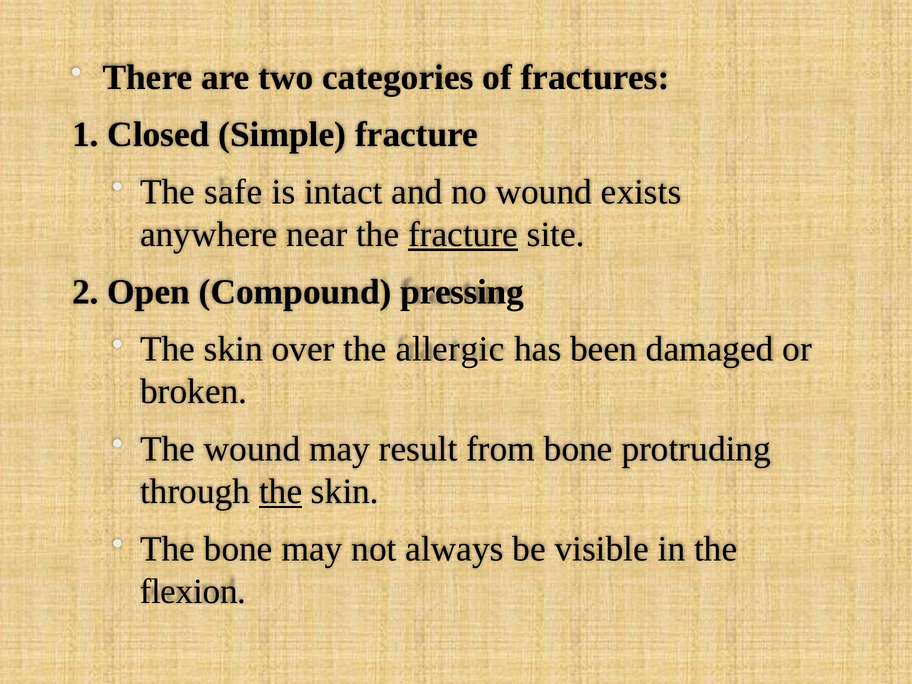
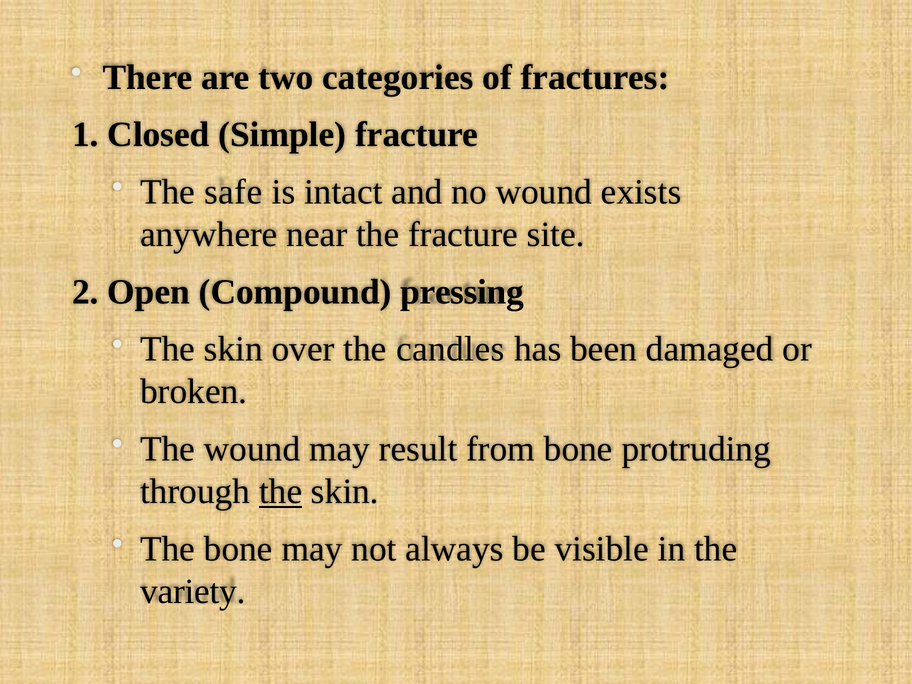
fracture underline: present -> none (463, 235)
allergic: allergic -> candles (450, 349)
flexion: flexion -> variety (193, 592)
